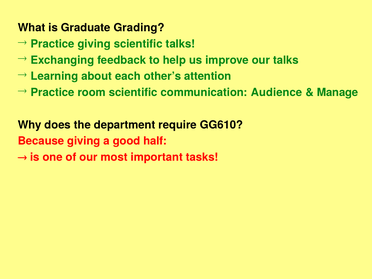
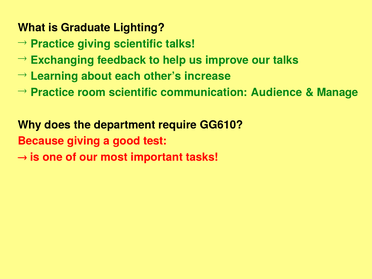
Grading: Grading -> Lighting (139, 28)
attention: attention -> increase (208, 76)
half: half -> test (155, 141)
